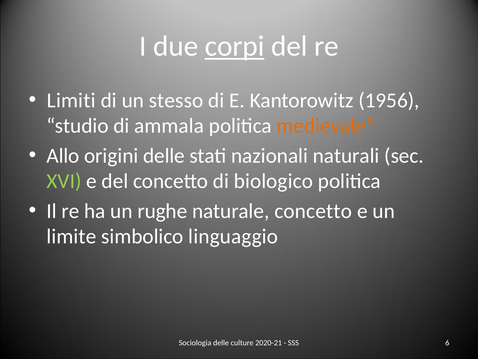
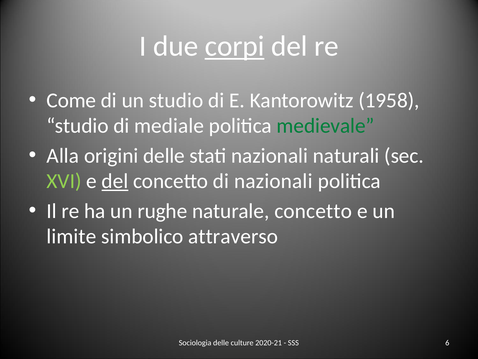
Limiti: Limiti -> Come (71, 100)
un stesso: stesso -> studio (176, 100)
1956: 1956 -> 1958 (389, 100)
ammala: ammala -> mediale (169, 126)
medievale colour: orange -> green (326, 126)
Allo: Allo -> Alla (63, 156)
del underline: none -> present (115, 181)
di biologico: biologico -> nazionali (273, 181)
linguaggio: linguaggio -> attraverso (233, 236)
